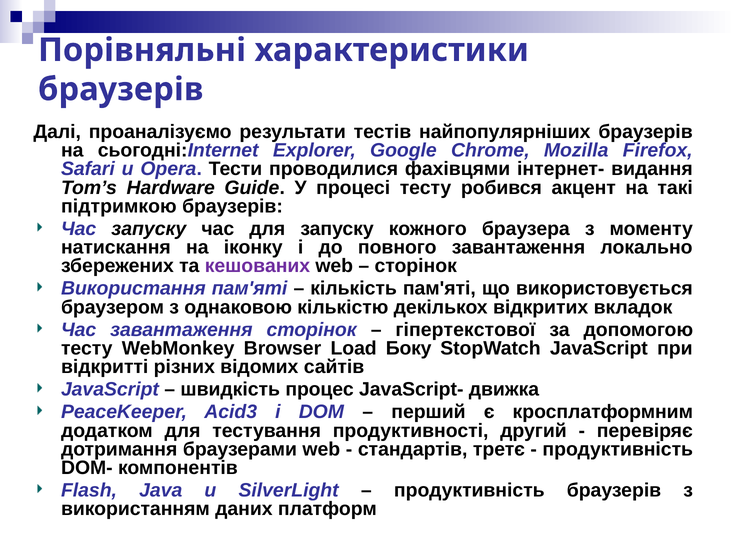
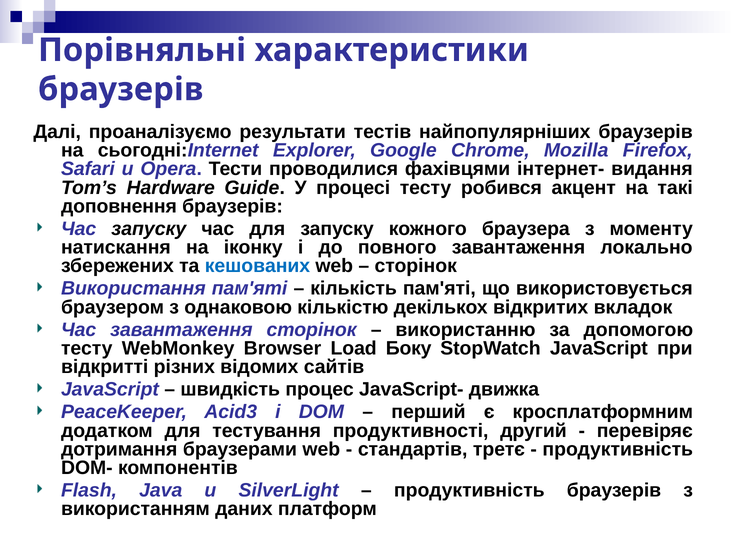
підтримкою: підтримкою -> доповнення (119, 206)
кешованих colour: purple -> blue (257, 266)
гіпертекстової: гіпертекстової -> використанню (465, 330)
